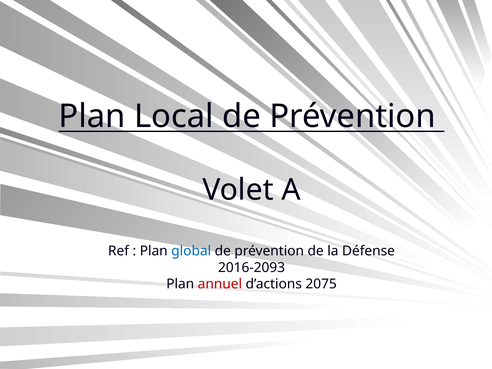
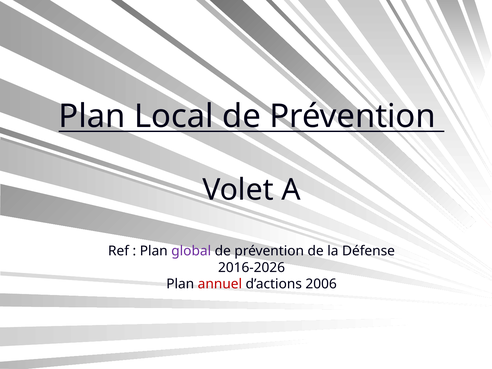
global colour: blue -> purple (191, 251)
2016-2093: 2016-2093 -> 2016-2026 (252, 268)
2075: 2075 -> 2006 (321, 284)
